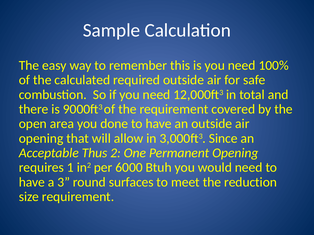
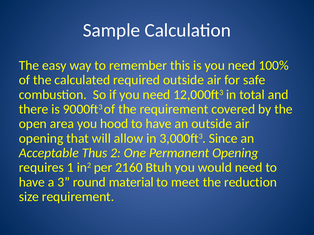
done: done -> hood (114, 124)
6000: 6000 -> 2160 (129, 168)
surfaces: surfaces -> material (131, 182)
